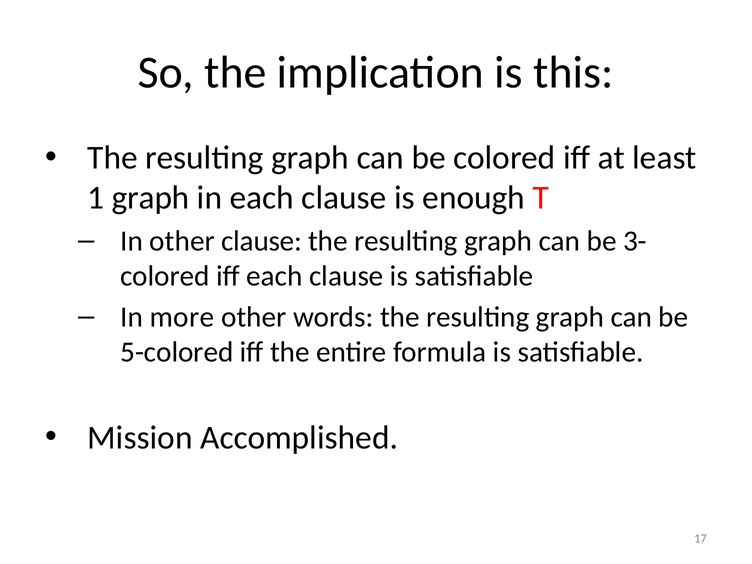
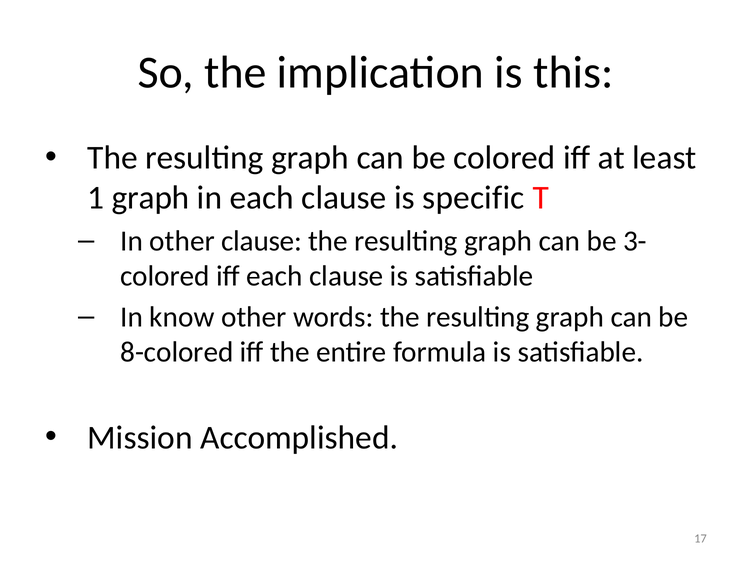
enough: enough -> specific (473, 198)
more: more -> know (182, 317)
5-colored: 5-colored -> 8-colored (177, 352)
